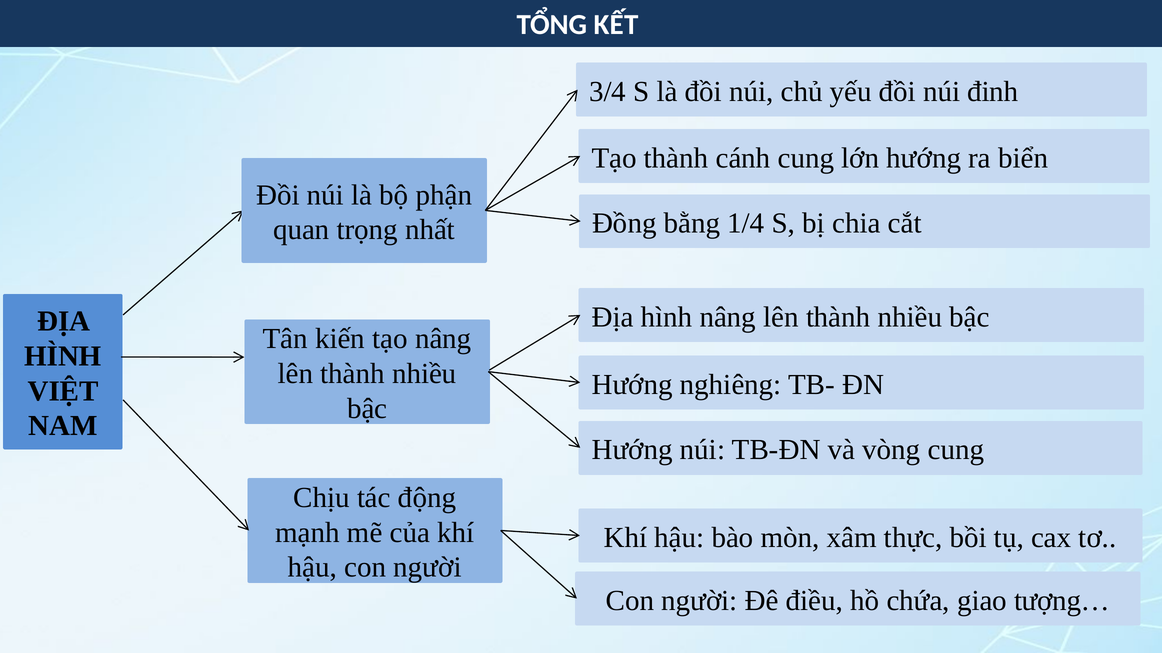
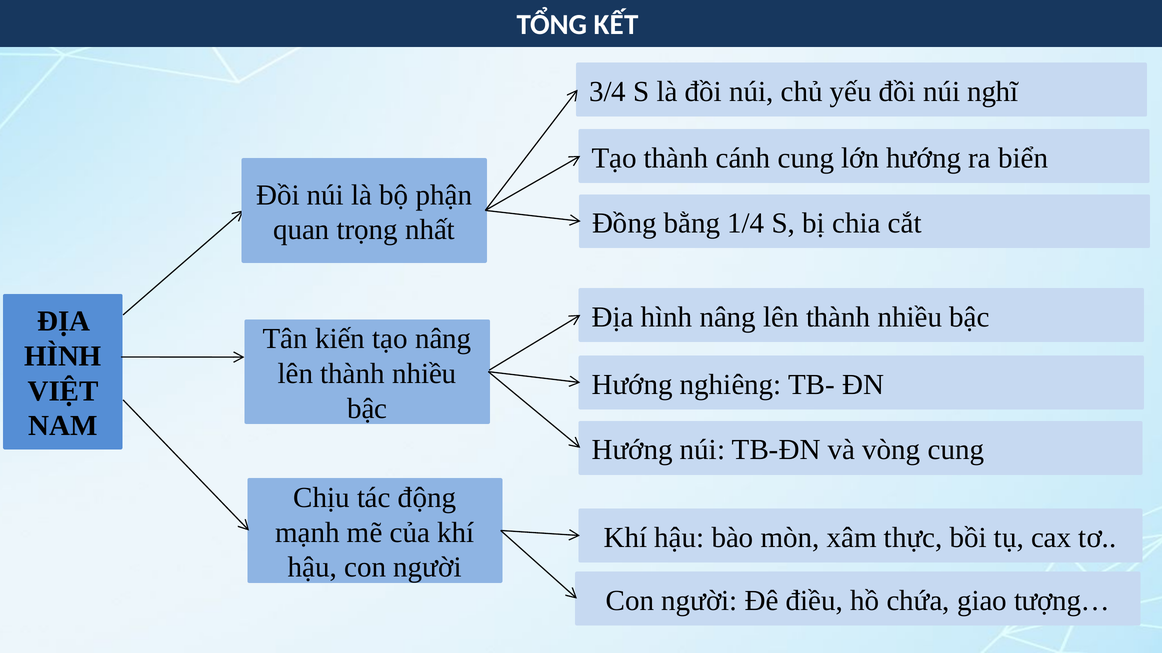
đinh: đinh -> nghĩ (993, 92)
